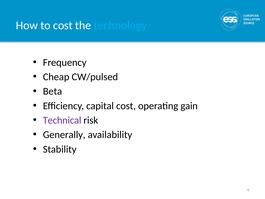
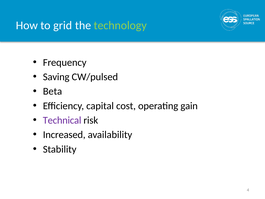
to cost: cost -> grid (63, 25)
technology colour: light blue -> light green (120, 25)
Cheap: Cheap -> Saving (56, 77)
Generally: Generally -> Increased (64, 135)
